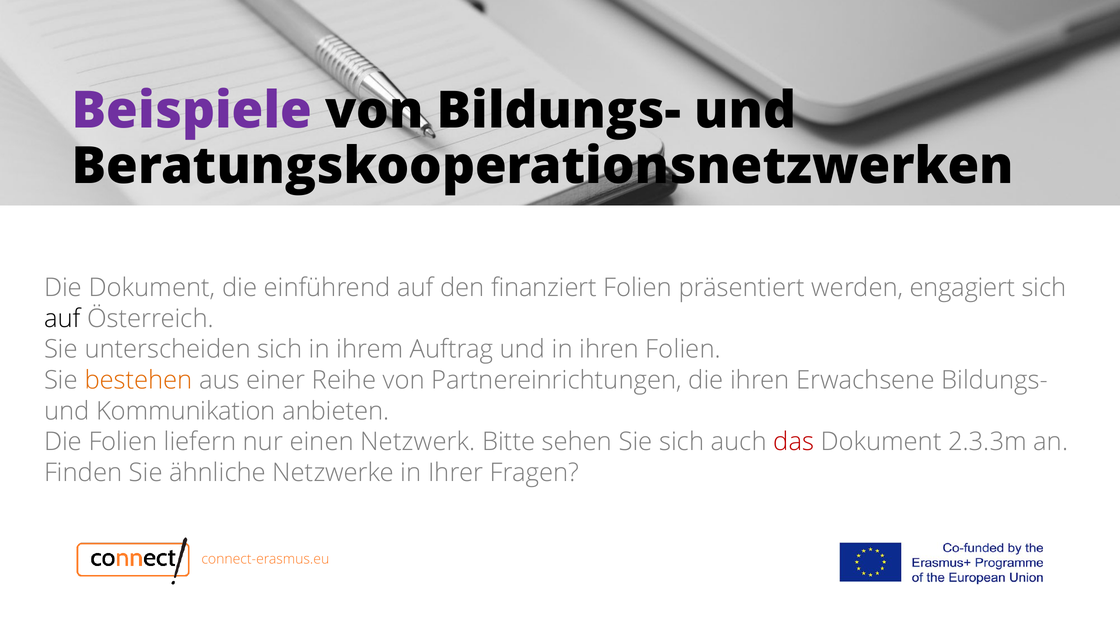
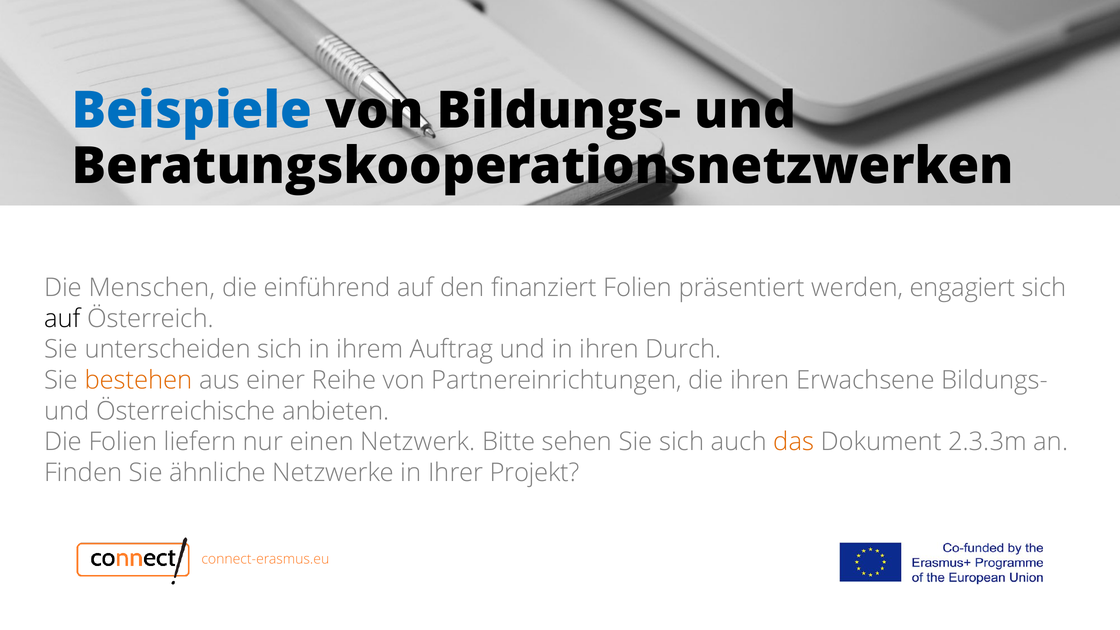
Beispiele colour: purple -> blue (192, 111)
Die Dokument: Dokument -> Menschen (152, 288)
ihren Folien: Folien -> Durch (683, 349)
Kommunikation: Kommunikation -> Österreichische (186, 411)
das colour: red -> orange (794, 442)
Fragen: Fragen -> Projekt (534, 473)
